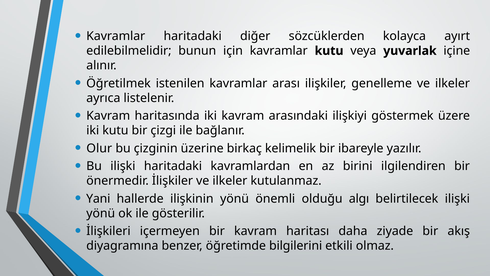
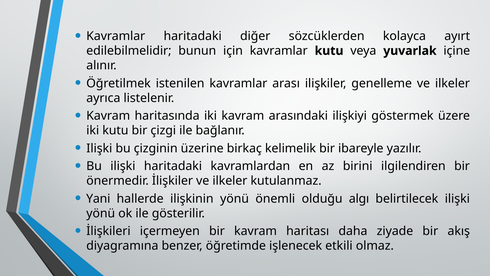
Olur: Olur -> Ilişki (99, 148)
bilgilerini: bilgilerini -> işlenecek (296, 246)
